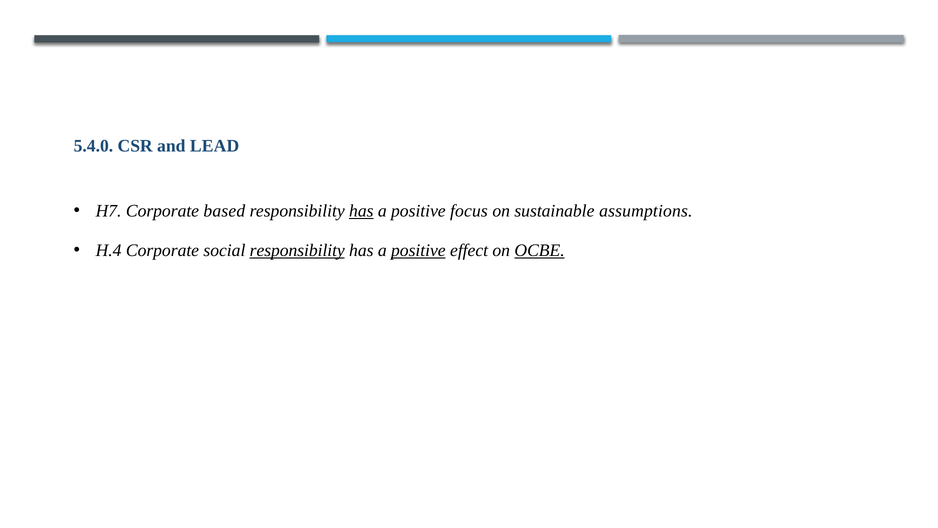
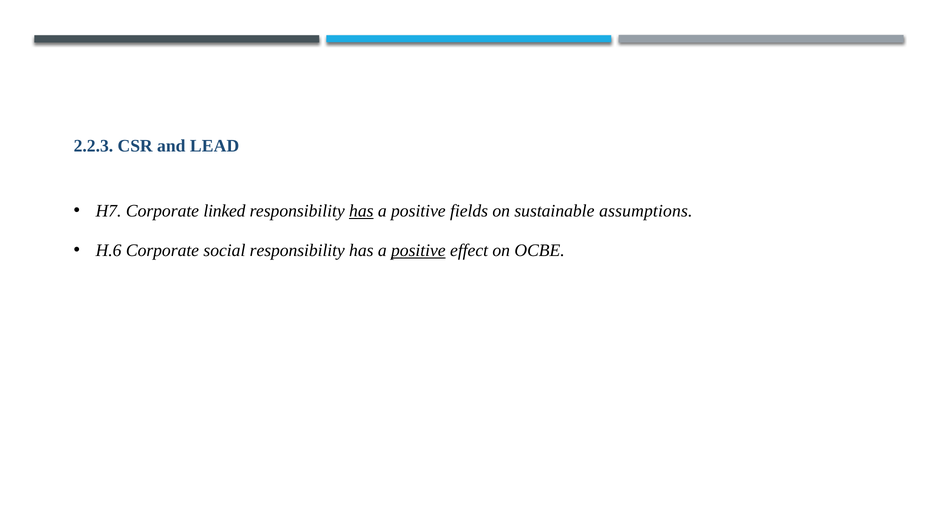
5.4.0: 5.4.0 -> 2.2.3 (93, 146)
based: based -> linked (224, 211)
focus: focus -> fields (469, 211)
H.4: H.4 -> H.6 (109, 250)
responsibility underline: present -> none (297, 250)
OCBE underline: present -> none (540, 250)
